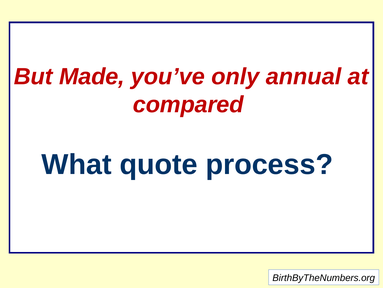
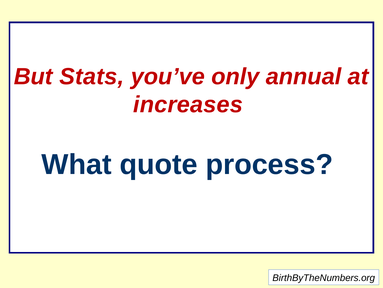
Made: Made -> Stats (92, 76)
compared: compared -> increases (188, 104)
